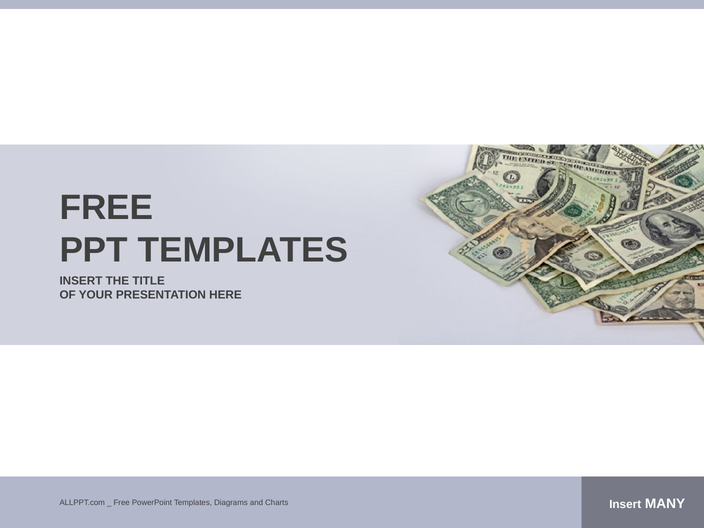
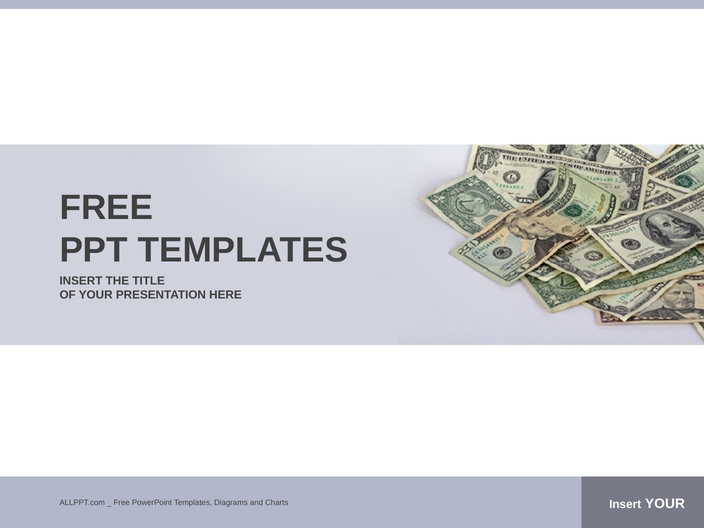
Insert MANY: MANY -> YOUR (665, 504)
